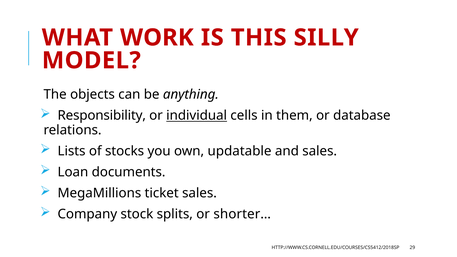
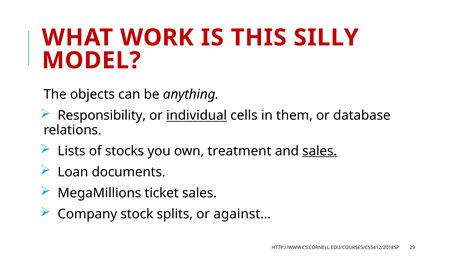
updatable: updatable -> treatment (240, 151)
sales underline: none -> present (320, 151)
shorter…: shorter… -> against… (242, 214)
